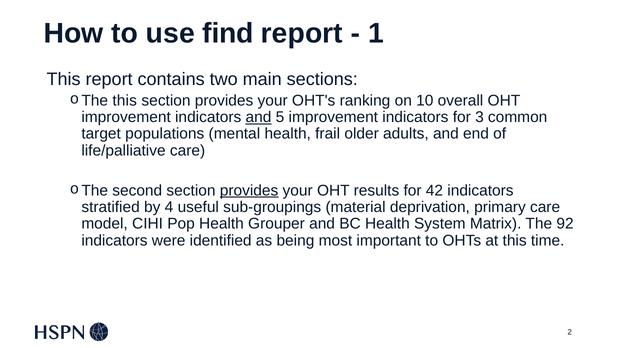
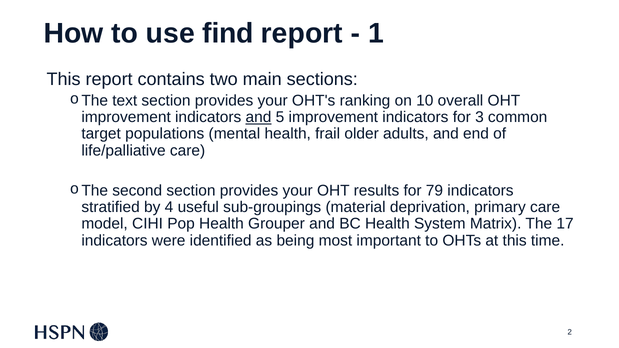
this: this -> text (125, 101)
provides underline: present -> none (249, 191)
42: 42 -> 79 (434, 191)
92: 92 -> 17 (565, 224)
